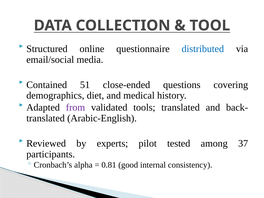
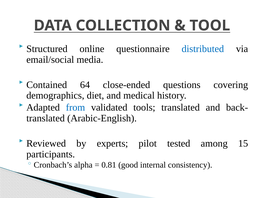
51: 51 -> 64 (85, 85)
from colour: purple -> blue (75, 108)
37: 37 -> 15 (243, 143)
